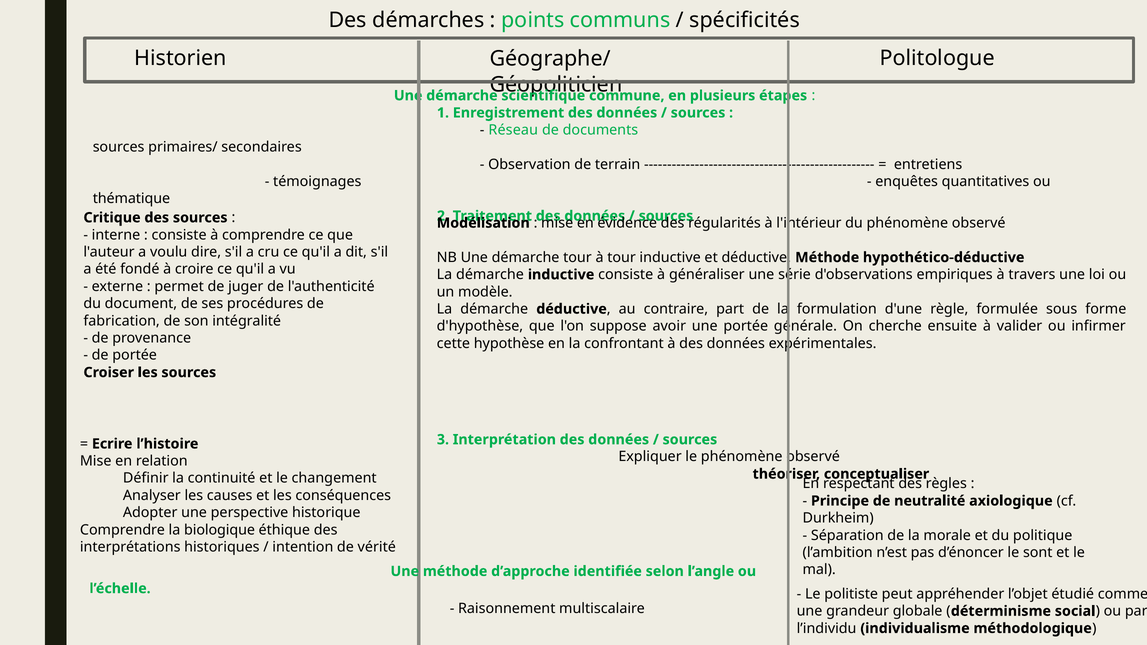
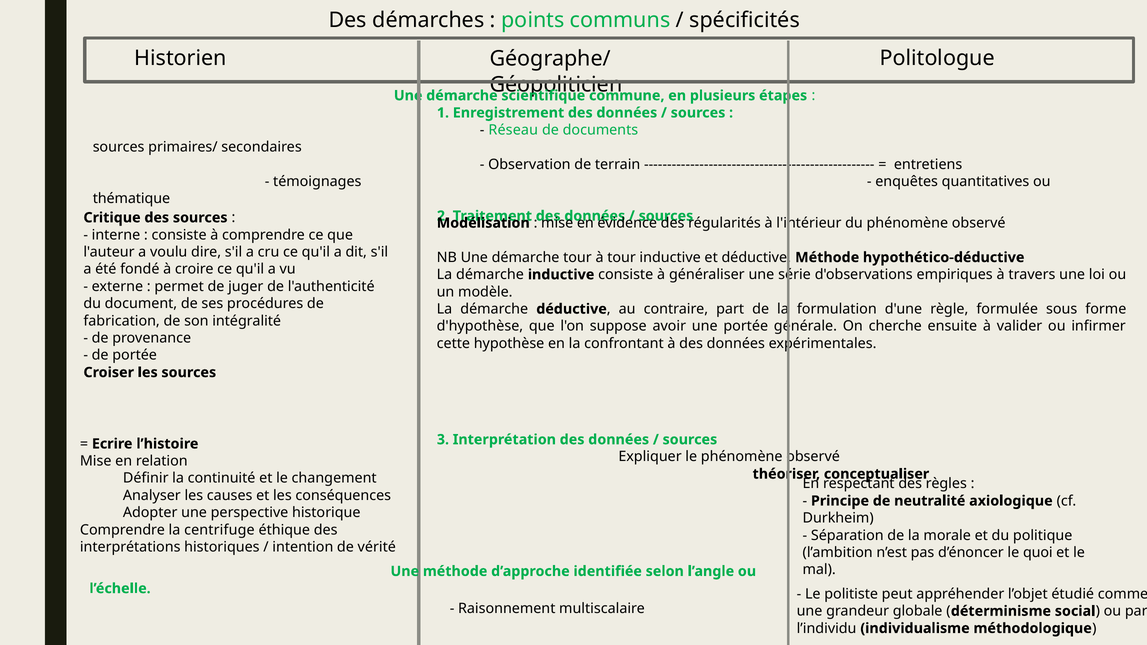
biologique: biologique -> centrifuge (219, 530)
sont: sont -> quoi (1038, 553)
